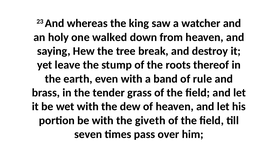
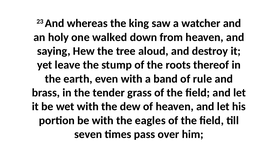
break: break -> aloud (153, 51)
giveth: giveth -> eagles (150, 121)
